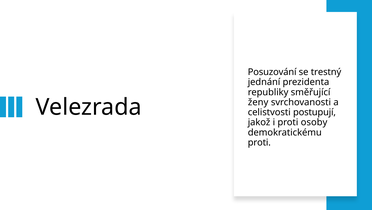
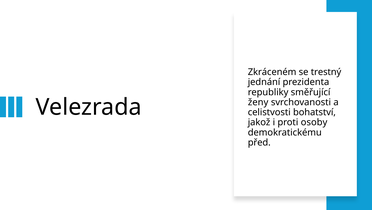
Posuzování: Posuzování -> Zkráceném (272, 72)
postupují: postupují -> bohatství (314, 112)
proti: proti -> před (259, 142)
